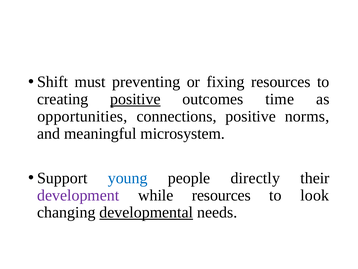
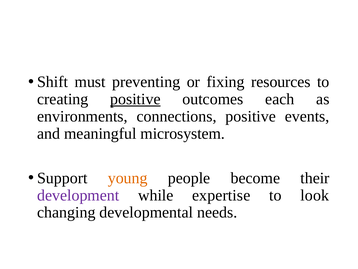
time: time -> each (280, 99)
opportunities: opportunities -> environments (82, 116)
norms: norms -> events (307, 116)
young colour: blue -> orange (128, 178)
directly: directly -> become (255, 178)
while resources: resources -> expertise (221, 195)
developmental underline: present -> none (146, 212)
